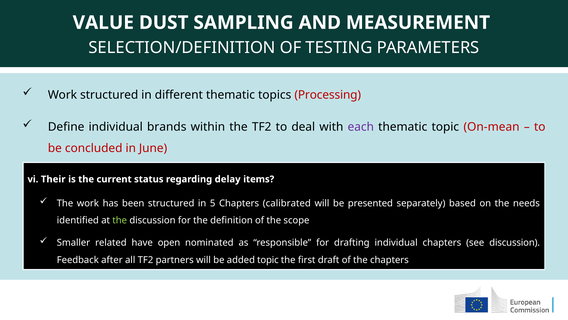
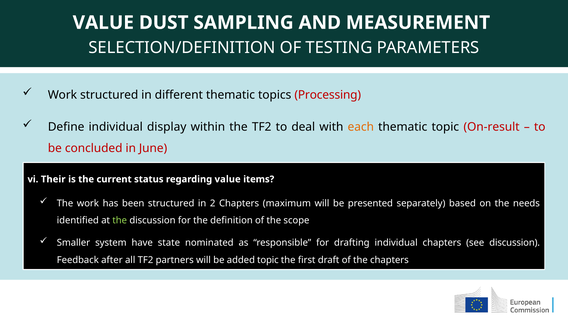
brands: brands -> display (167, 127)
each colour: purple -> orange (361, 127)
On-mean: On-mean -> On-result (492, 127)
regarding delay: delay -> value (228, 179)
5: 5 -> 2 (213, 203)
calibrated: calibrated -> maximum (287, 203)
related: related -> system (111, 242)
open: open -> state (169, 242)
